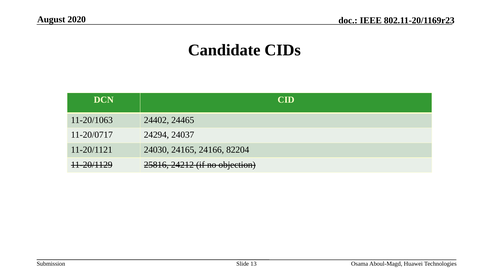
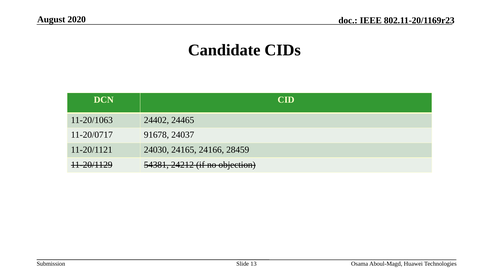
24294: 24294 -> 91678 (156, 135)
82204: 82204 -> 28459 (238, 150)
25816: 25816 -> 54381 (156, 165)
